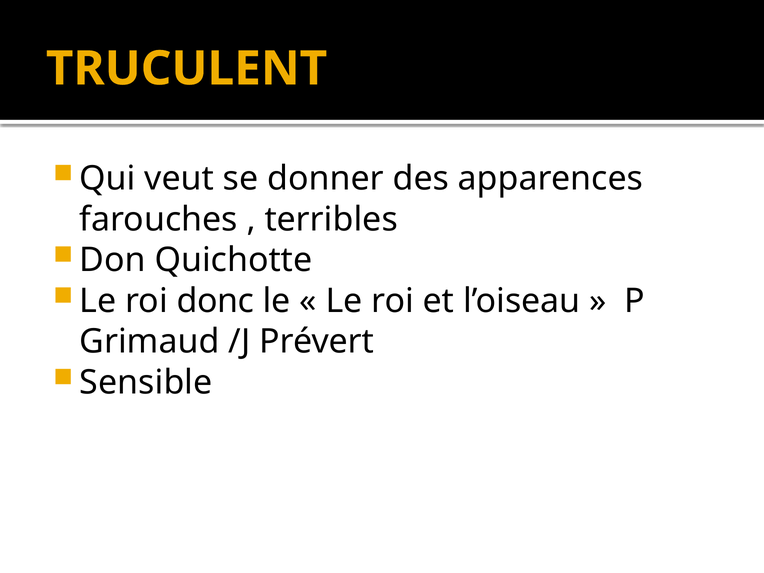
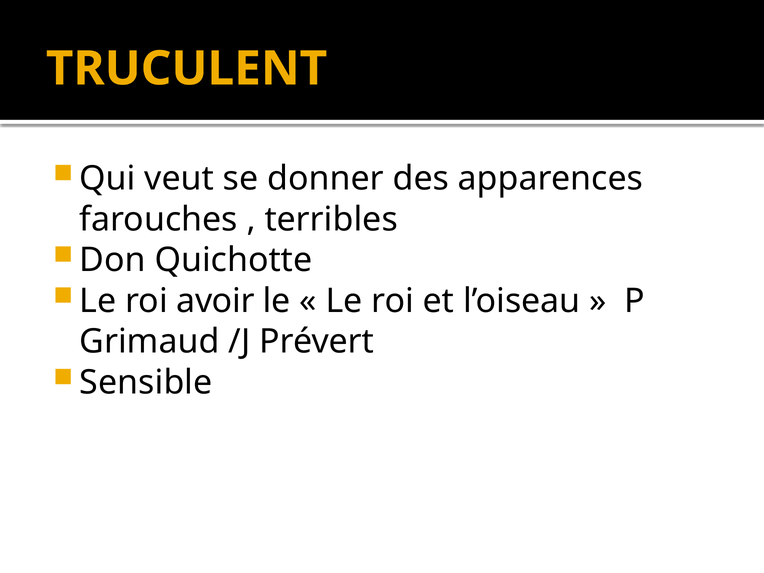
donc: donc -> avoir (215, 301)
